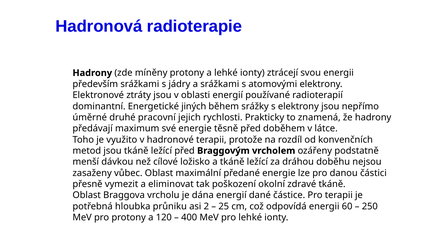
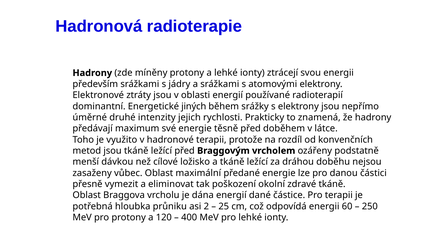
pracovní: pracovní -> intenzity (157, 117)
